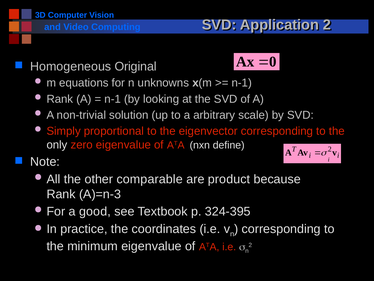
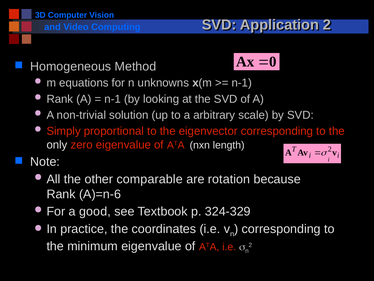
Original: Original -> Method (135, 66)
define: define -> length (229, 145)
product: product -> rotation (229, 179)
A)=n-3: A)=n-3 -> A)=n-6 (100, 194)
324-395: 324-395 -> 324-329 (228, 211)
